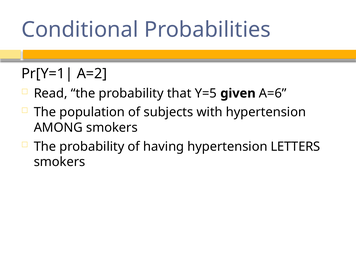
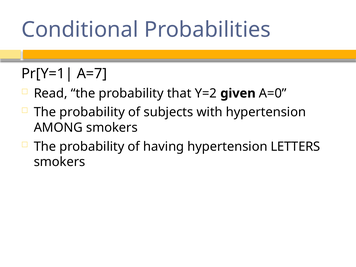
A=2: A=2 -> A=7 (92, 74)
Y=5: Y=5 -> Y=2 (206, 93)
A=6: A=6 -> A=0 (273, 93)
population: population -> probability (92, 112)
